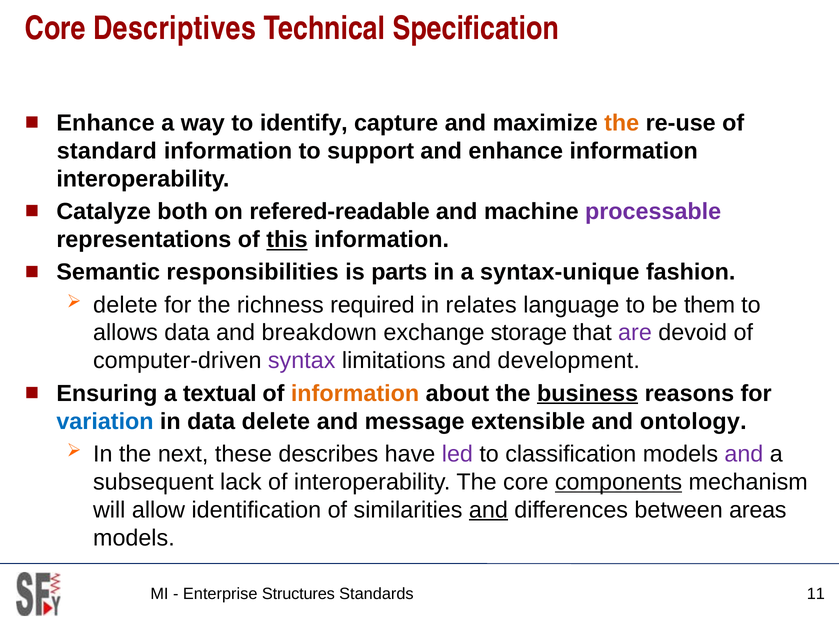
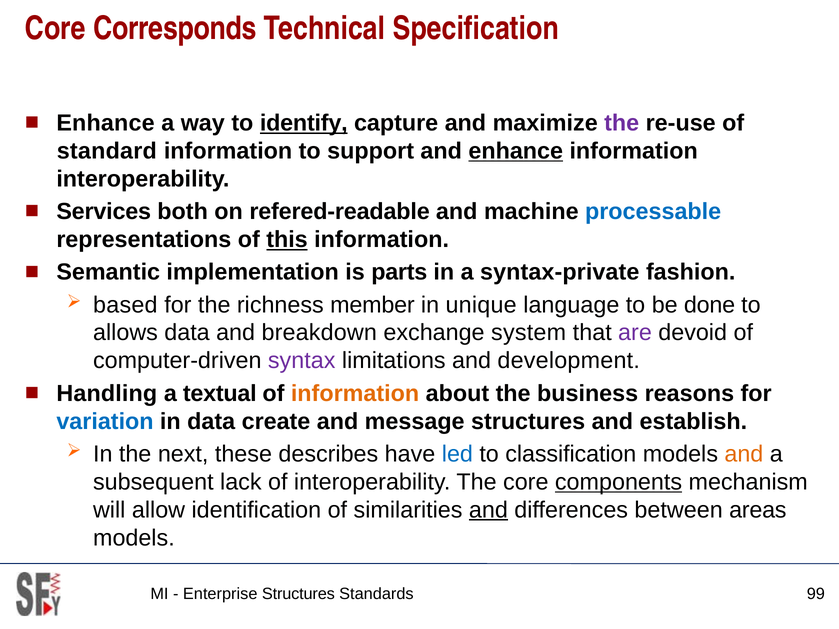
Descriptives: Descriptives -> Corresponds (175, 29)
identify underline: none -> present (304, 123)
the colour: orange -> purple (622, 123)
enhance underline: none -> present (516, 151)
Catalyze: Catalyze -> Services (104, 212)
processable colour: purple -> blue (653, 212)
responsibilities: responsibilities -> implementation (253, 272)
syntax-unique: syntax-unique -> syntax-private (560, 272)
delete: delete -> based (125, 305)
required: required -> member (372, 305)
relates: relates -> unique (481, 305)
them: them -> done (710, 305)
storage: storage -> system (529, 333)
Ensuring: Ensuring -> Handling (107, 394)
business underline: present -> none (588, 394)
data delete: delete -> create (276, 422)
message extensible: extensible -> structures (528, 422)
ontology: ontology -> establish (693, 422)
led colour: purple -> blue (457, 454)
and colour: purple -> orange (744, 454)
11: 11 -> 99 (816, 594)
